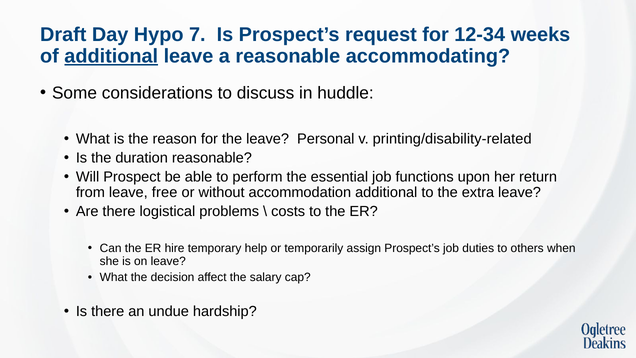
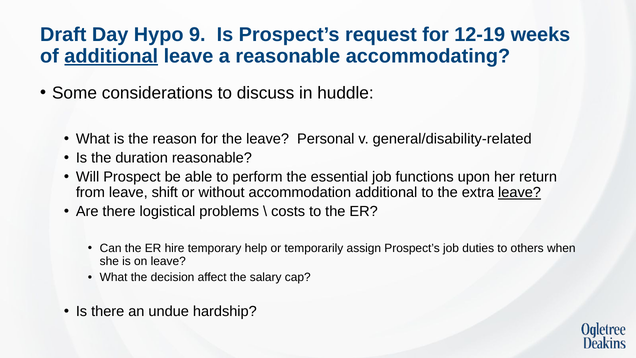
7: 7 -> 9 (197, 35)
12-34: 12-34 -> 12-19 (480, 35)
printing/disability-related: printing/disability-related -> general/disability-related (452, 139)
free: free -> shift (165, 192)
leave underline: none -> present (520, 192)
